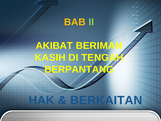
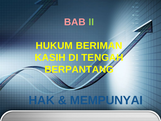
BAB colour: yellow -> pink (75, 22)
AKIBAT: AKIBAT -> HUKUM (54, 46)
BERKAITAN: BERKAITAN -> MEMPUNYAI (106, 100)
